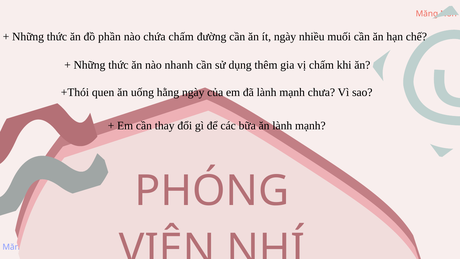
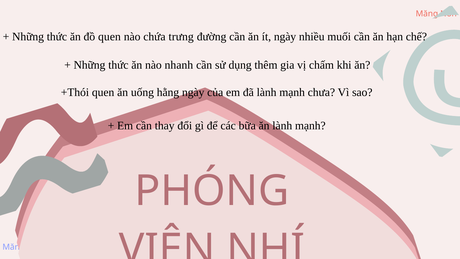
đồ phần: phần -> quen (109, 37)
chứa chấm: chấm -> trưng (181, 37)
